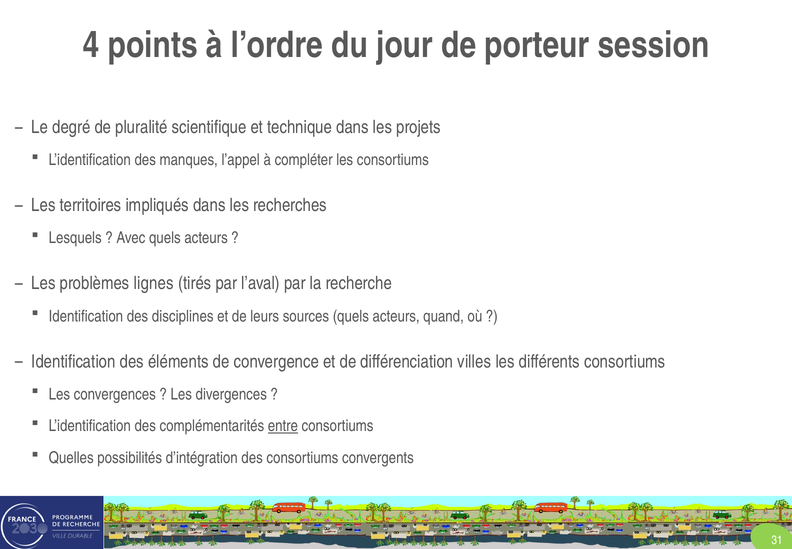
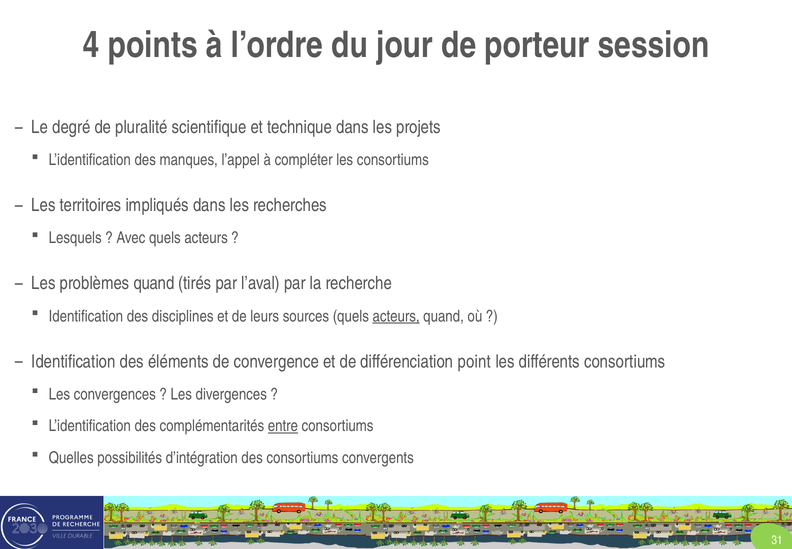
problèmes lignes: lignes -> quand (154, 283)
acteurs underline: none -> present (396, 316)
villes: villes -> point (474, 361)
